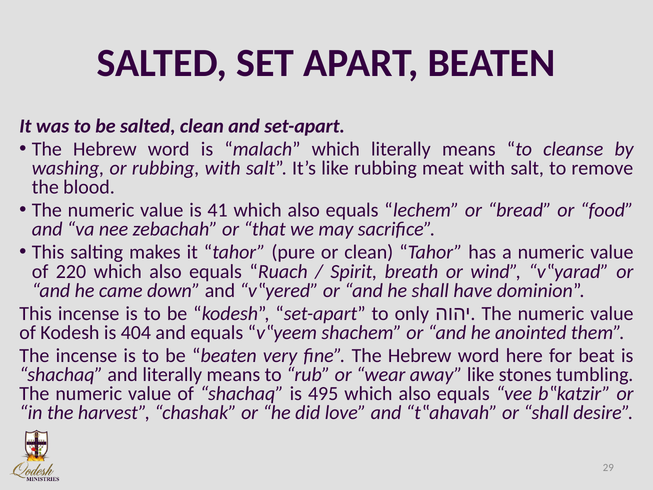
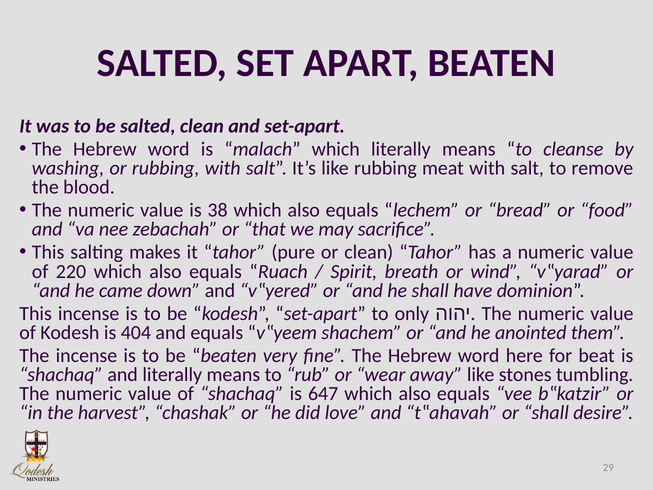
41: 41 -> 38 (218, 210)
495: 495 -> 647 (323, 394)
